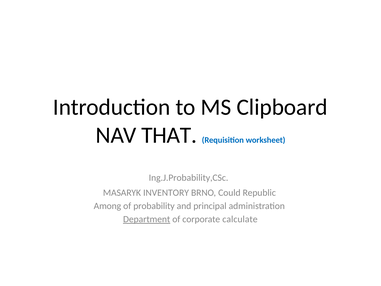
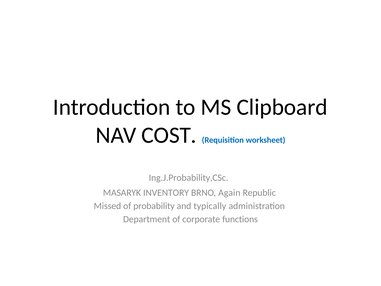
THAT: THAT -> COST (169, 135)
Could: Could -> Again (229, 192)
Among: Among -> Missed (107, 206)
principal: principal -> typically (210, 206)
Department underline: present -> none (147, 219)
calculate: calculate -> functions (240, 219)
